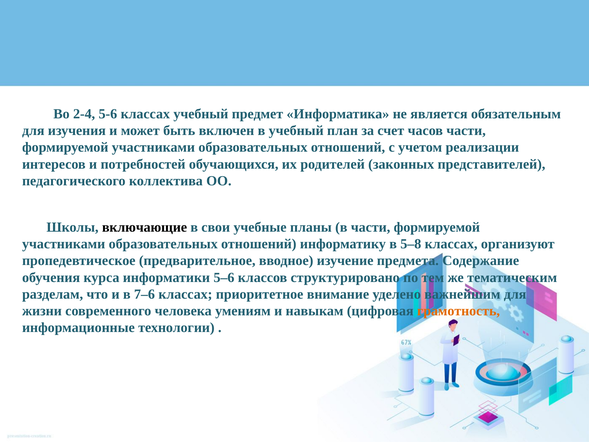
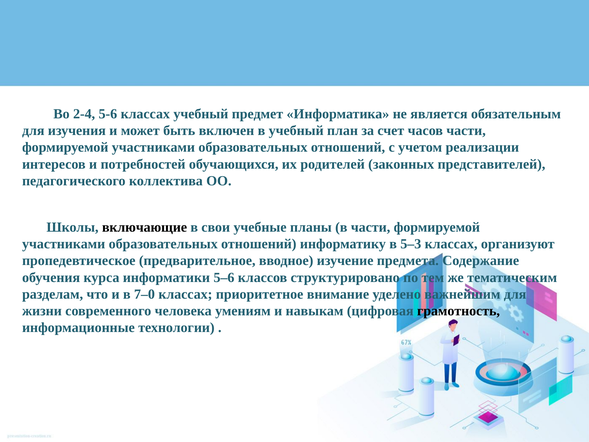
5–8: 5–8 -> 5–3 (411, 244)
7–6: 7–6 -> 7–0 (144, 294)
грамотность colour: orange -> black (458, 311)
